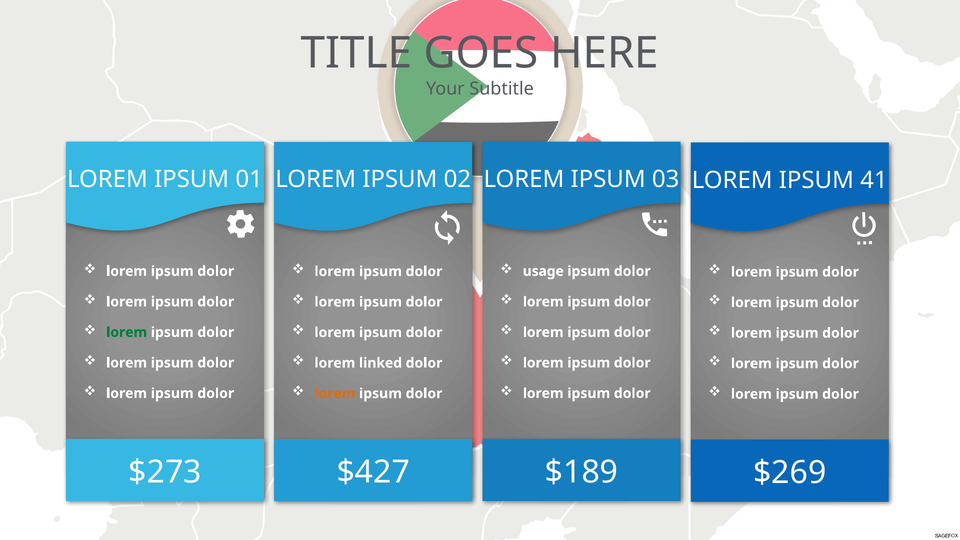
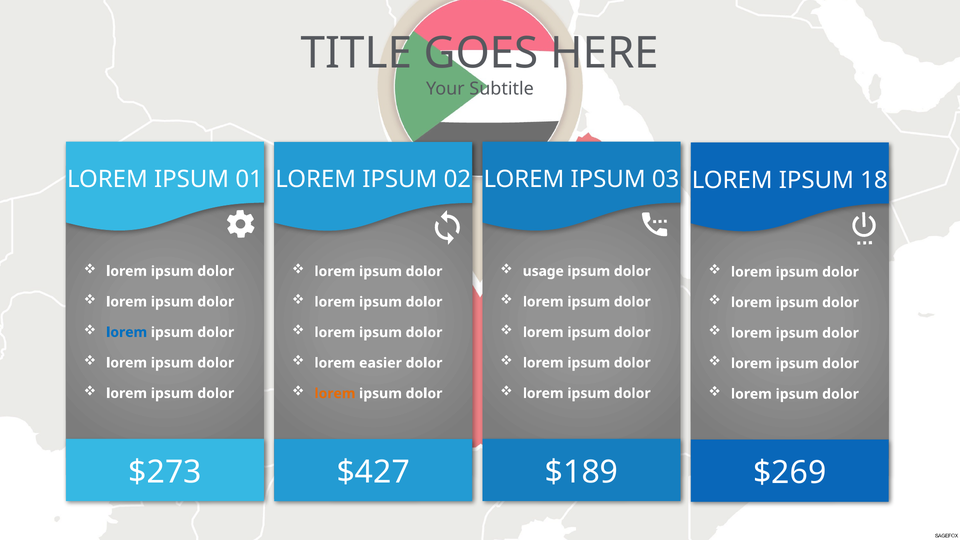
41: 41 -> 18 (874, 180)
lorem colour: green -> blue (127, 332)
linked: linked -> easier (380, 363)
